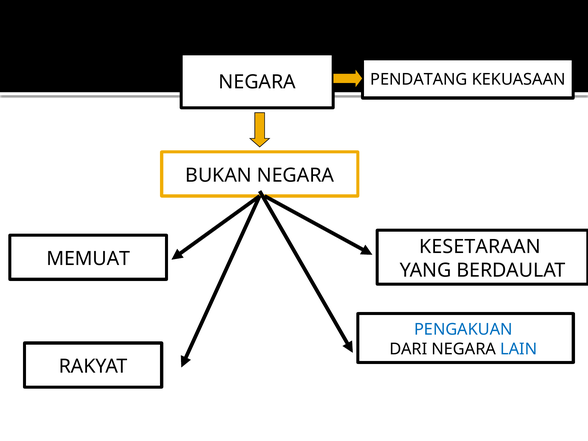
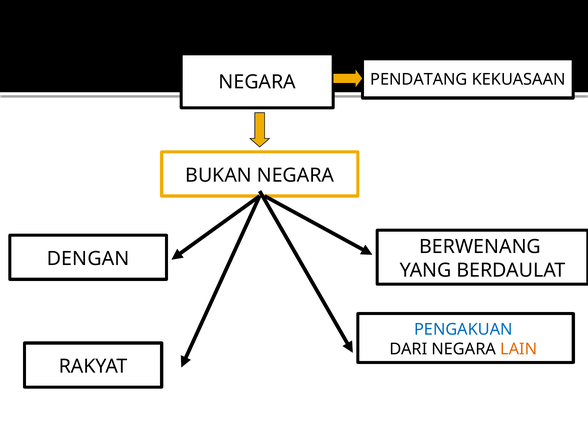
KESETARAAN: KESETARAAN -> BERWENANG (480, 247)
MEMUAT: MEMUAT -> DENGAN (88, 259)
LAIN colour: blue -> orange (519, 349)
